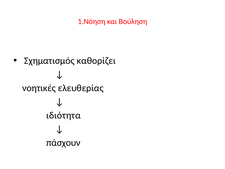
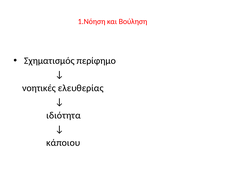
καθορίζει: καθορίζει -> περίφημο (96, 61)
πάσχουν: πάσχουν -> κάποιου (63, 142)
